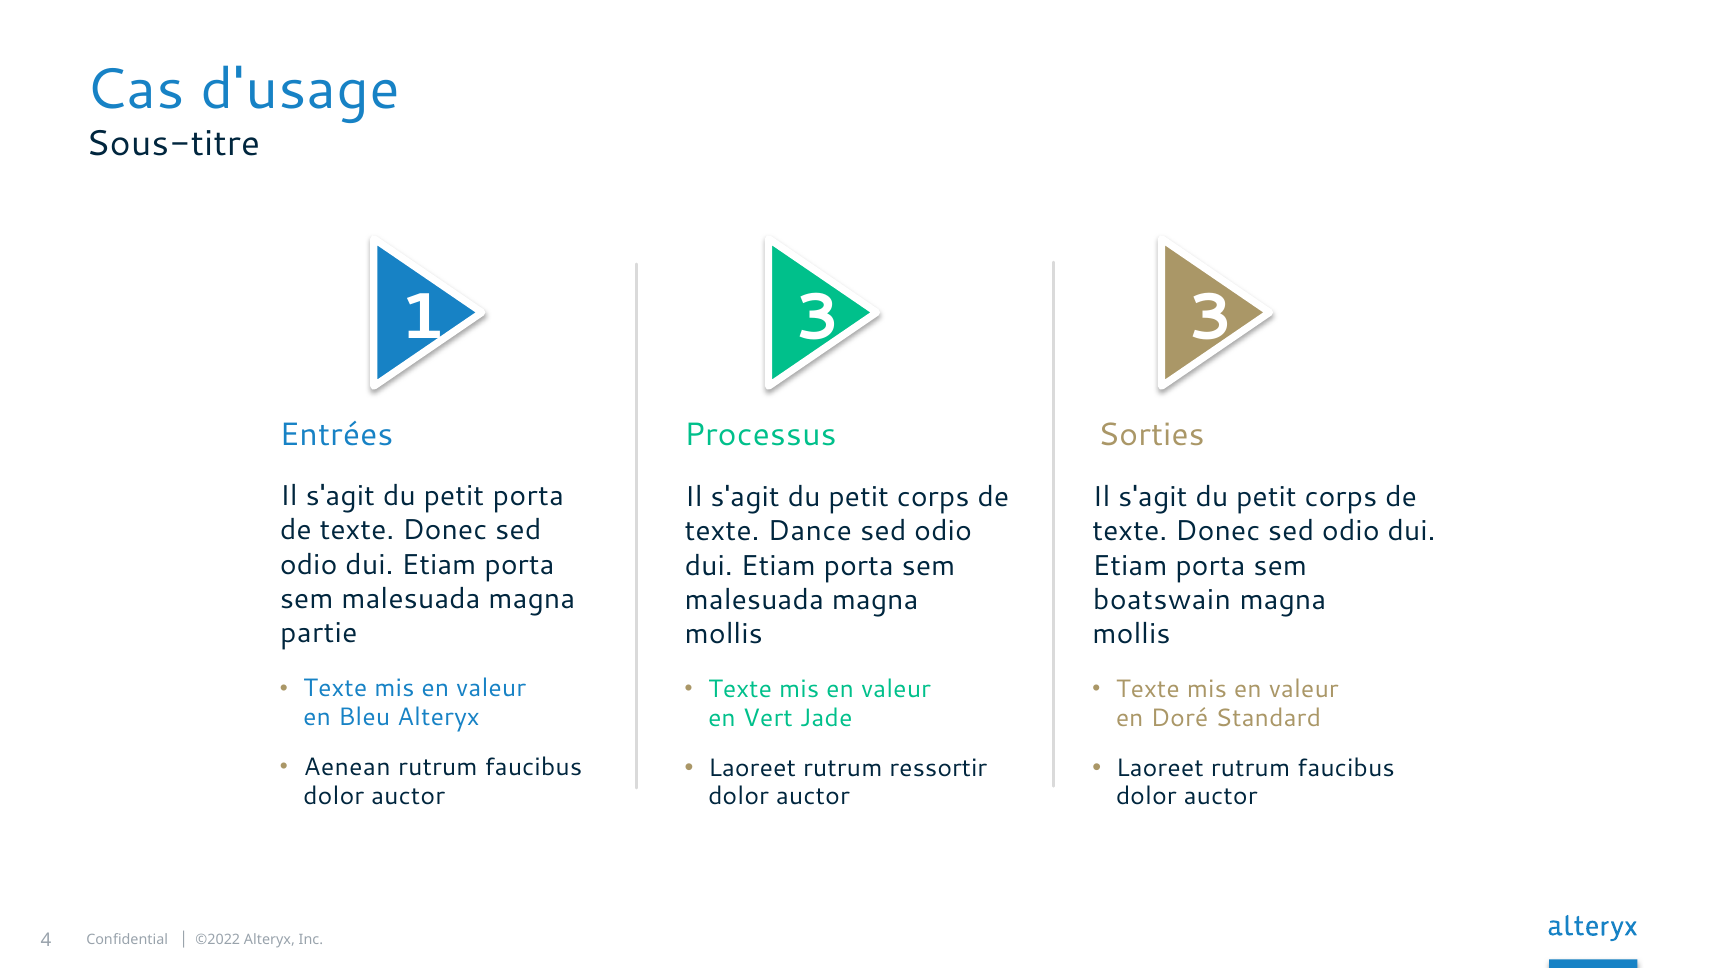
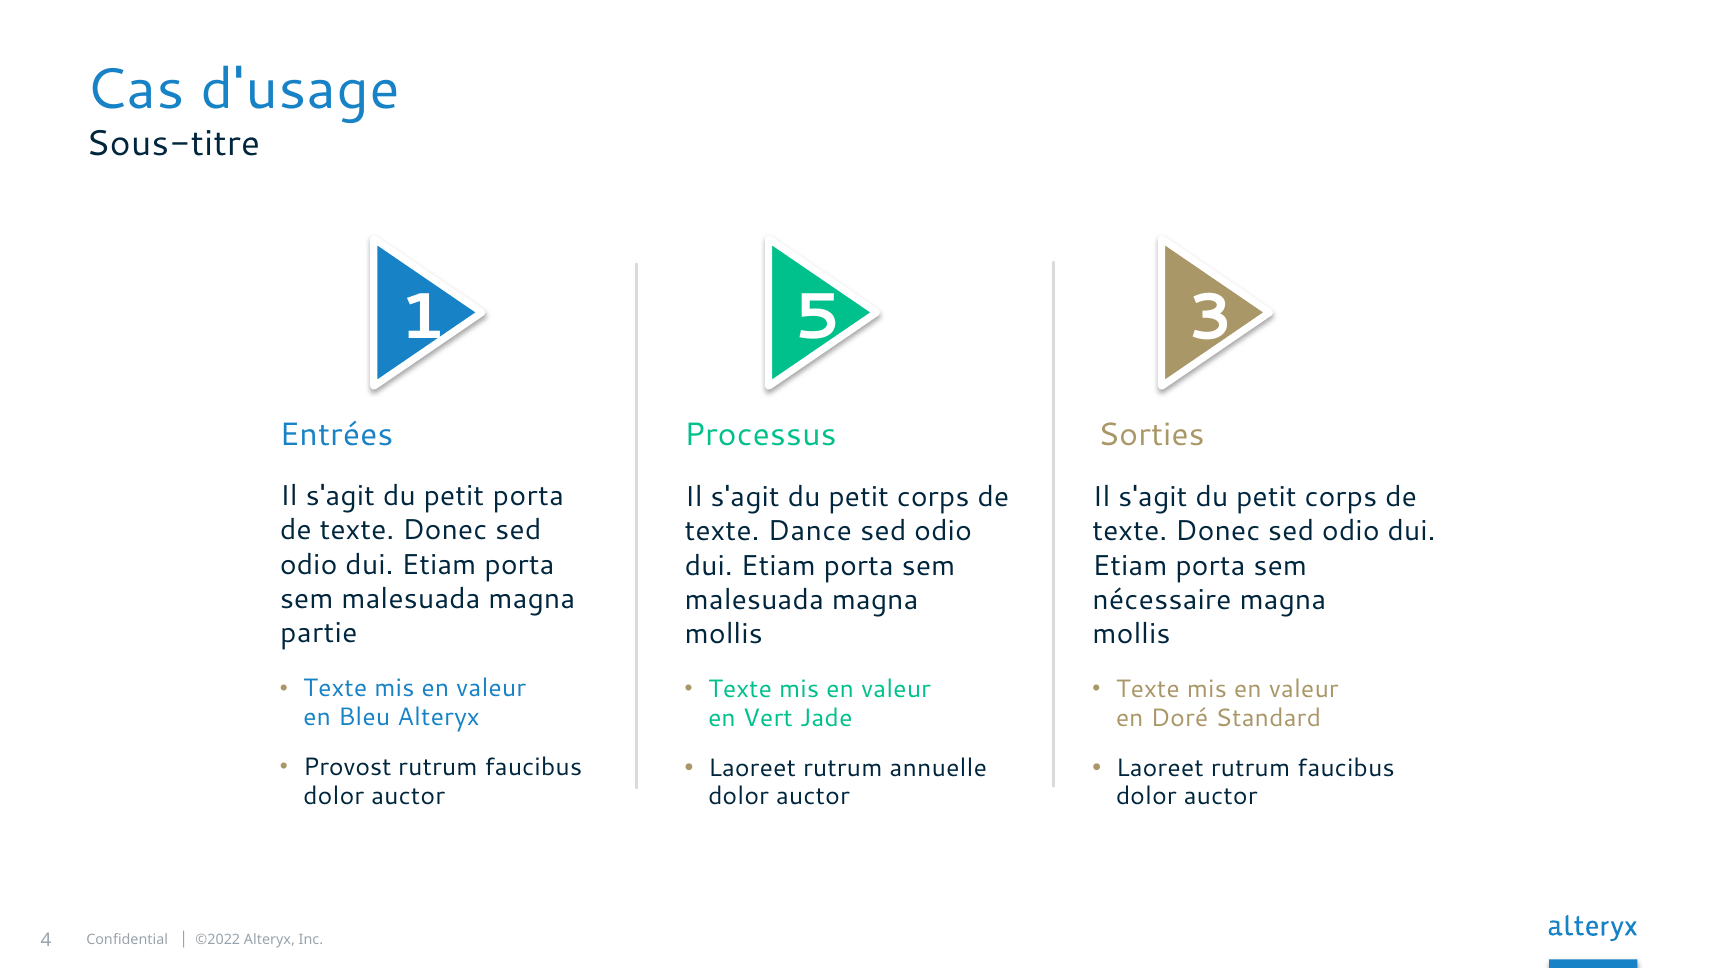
1 3: 3 -> 5 (817, 317)
boatswain: boatswain -> nécessaire (1162, 600)
ressortir: ressortir -> annuelle (938, 768)
Aenean: Aenean -> Provost (347, 767)
